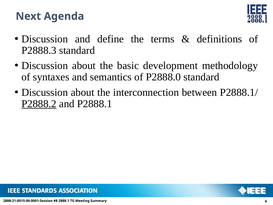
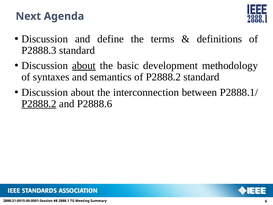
about underline: none -> present (84, 66)
of P2888.0: P2888.0 -> P2888.2 (163, 77)
P2888.1: P2888.1 -> P2888.6 (95, 104)
